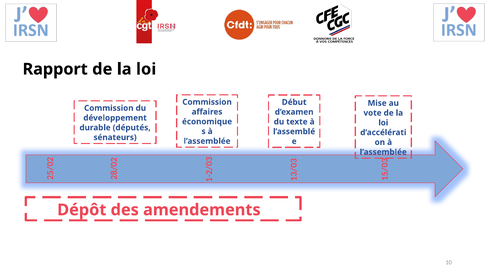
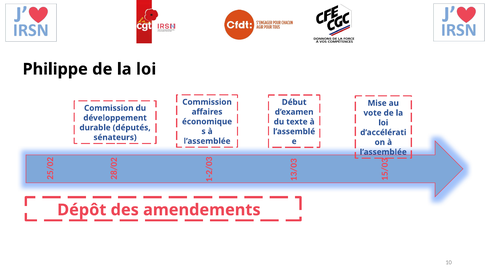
Rapport: Rapport -> Philippe (55, 69)
